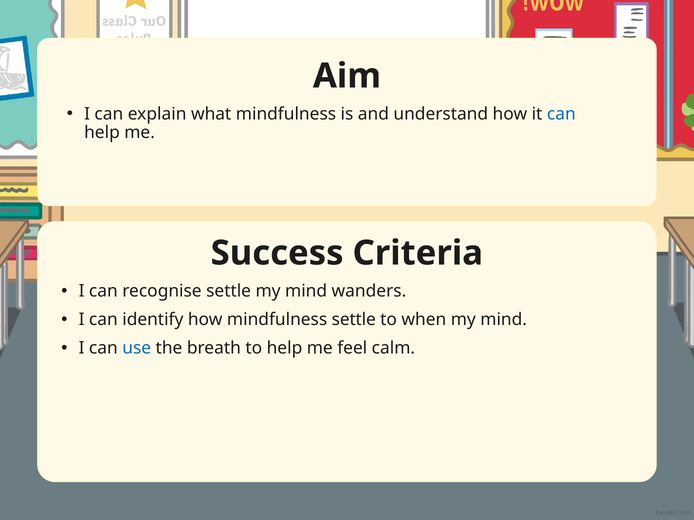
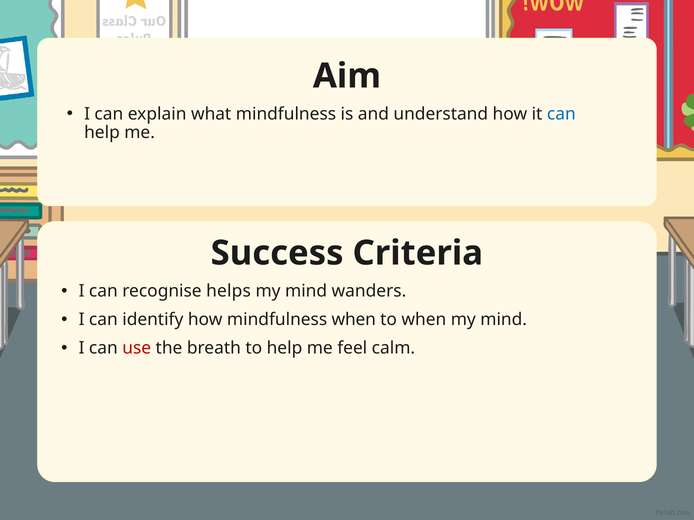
recognise settle: settle -> helps (229, 292)
mindfulness settle: settle -> when (354, 320)
use colour: blue -> red (137, 348)
